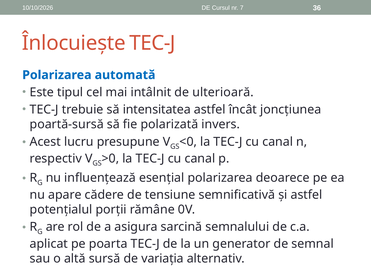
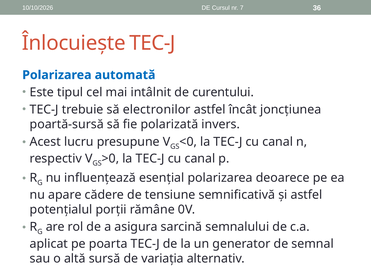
ulterioară: ulterioară -> curentului (223, 92)
intensitatea: intensitatea -> electronilor (157, 110)
